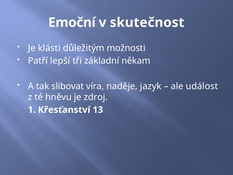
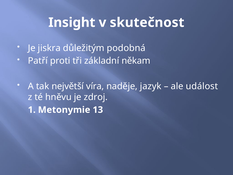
Emoční: Emoční -> Insight (72, 22)
klásti: klásti -> jiskra (49, 48)
možnosti: možnosti -> podobná (126, 48)
lepší: lepší -> proti (60, 61)
slibovat: slibovat -> největší (68, 86)
Křesťanství: Křesťanství -> Metonymie (64, 110)
